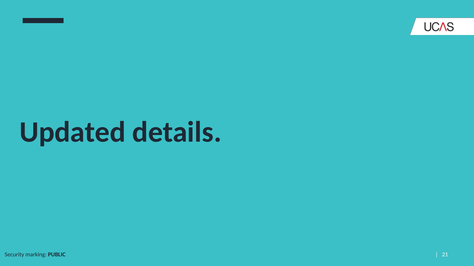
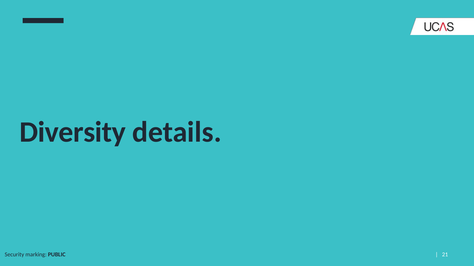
Updated: Updated -> Diversity (73, 132)
